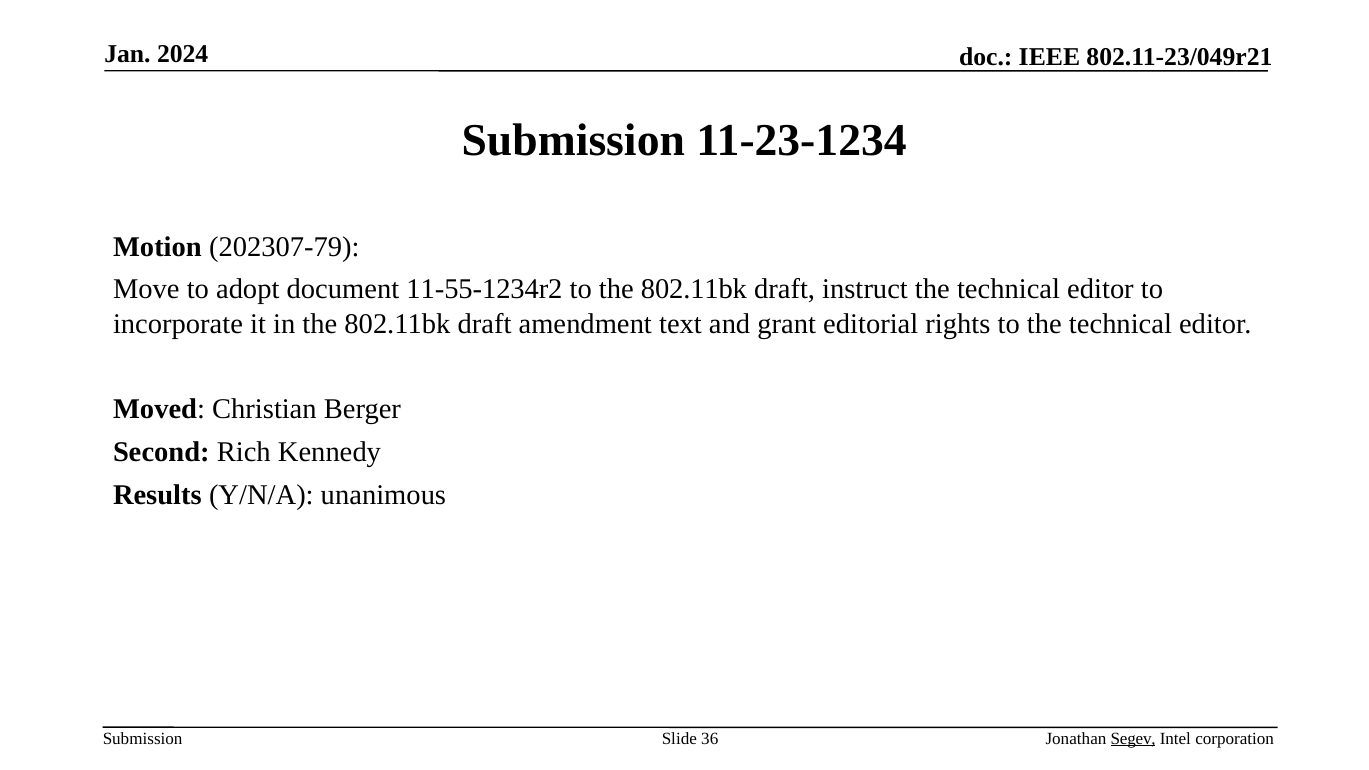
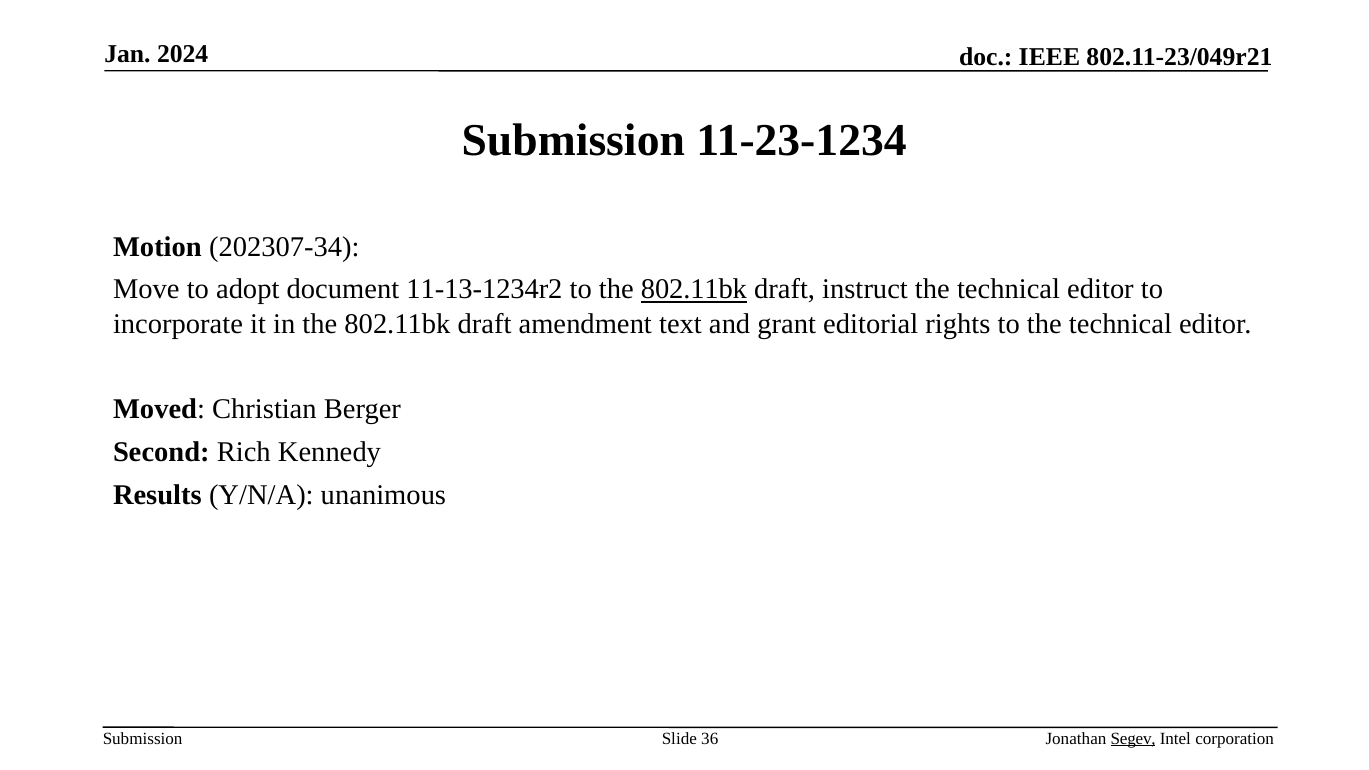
202307-79: 202307-79 -> 202307-34 (284, 247)
11-55-1234r2: 11-55-1234r2 -> 11-13-1234r2 (485, 290)
802.11bk underline: none -> present (694, 290)
